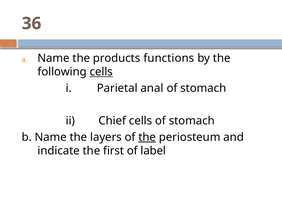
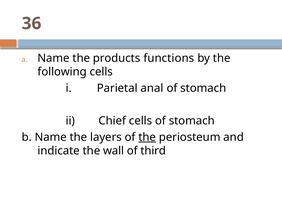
cells underline: present -> none (101, 72)
first: first -> wall (114, 151)
label: label -> third (153, 151)
